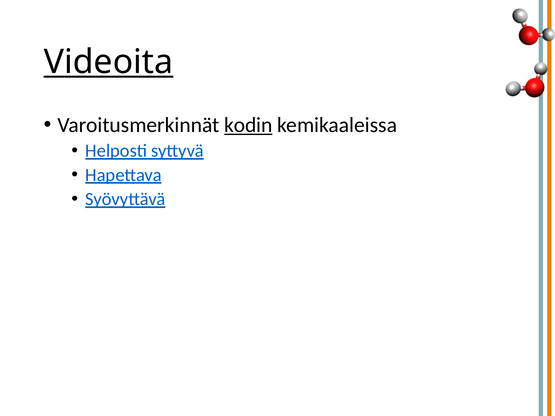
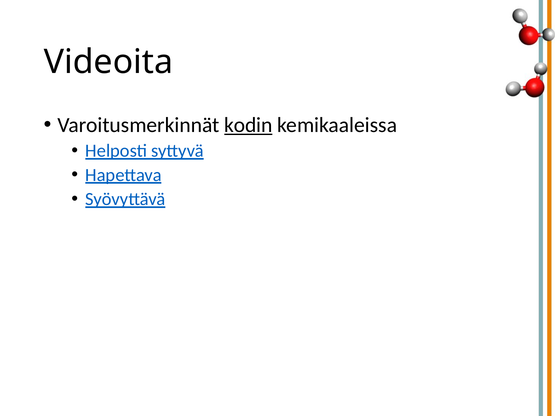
Videoita underline: present -> none (108, 62)
